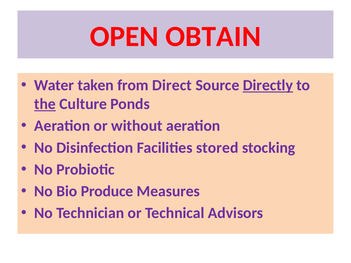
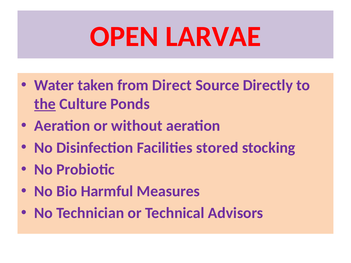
OBTAIN: OBTAIN -> LARVAE (213, 37)
Directly underline: present -> none (268, 85)
Produce: Produce -> Harmful (107, 191)
